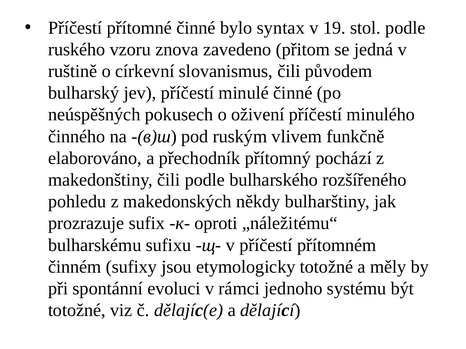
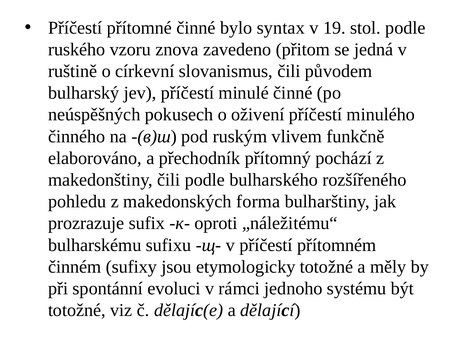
někdy: někdy -> forma (258, 202)
